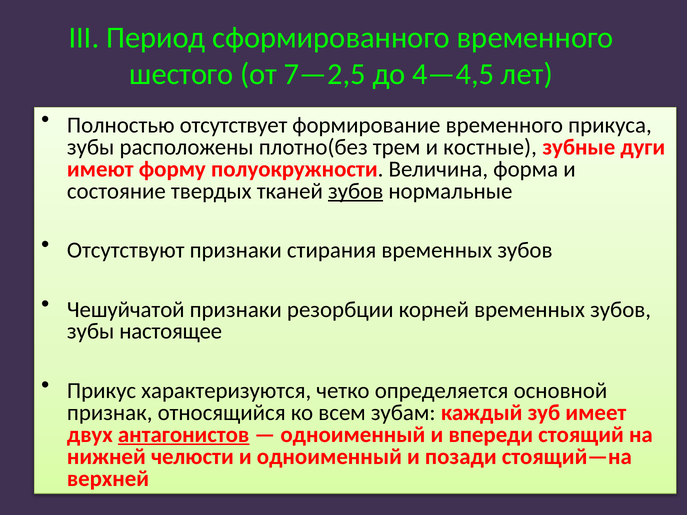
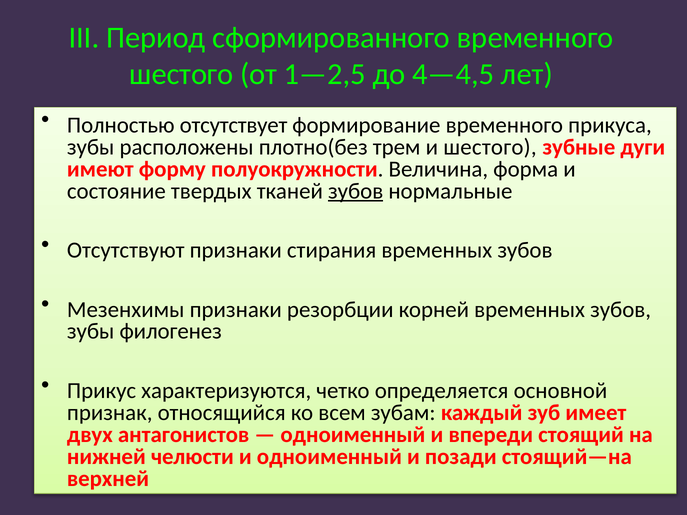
7—2,5: 7—2,5 -> 1—2,5 (325, 74)
и костные: костные -> шестого (490, 147)
Чешуйчатой: Чешуйчатой -> Мезенхимы (126, 310)
настоящее: настоящее -> филогенез (171, 332)
антагонистов underline: present -> none (184, 435)
